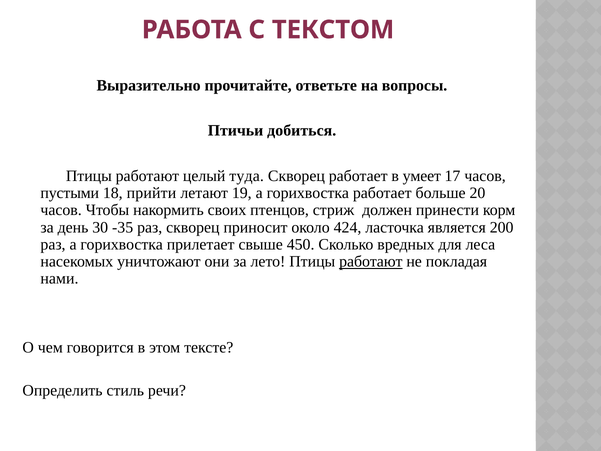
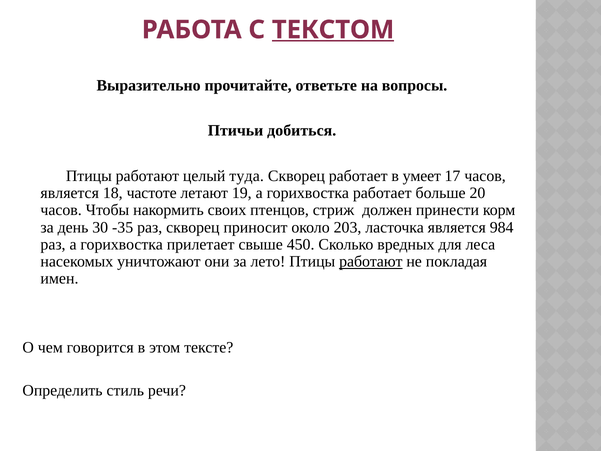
ТЕКСТОМ underline: none -> present (333, 30)
пустыми: пустыми -> является (70, 193)
прийти: прийти -> частоте (152, 193)
424: 424 -> 203 (348, 227)
200: 200 -> 984 (502, 227)
нами: нами -> имен (59, 279)
